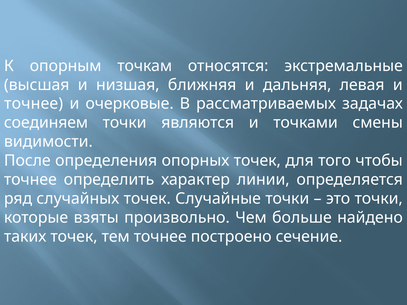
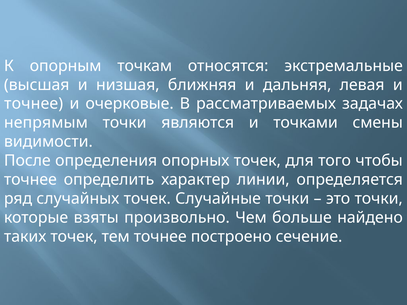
соединяем: соединяем -> непрямым (46, 123)
